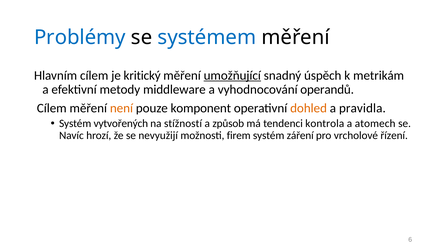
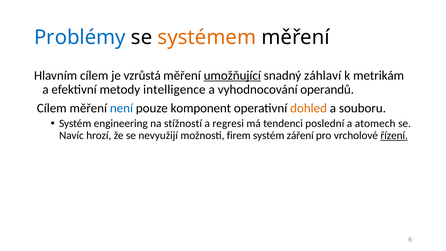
systémem colour: blue -> orange (207, 37)
kritický: kritický -> vzrůstá (142, 75)
úspěch: úspěch -> záhlaví (323, 75)
middleware: middleware -> intelligence (174, 89)
není colour: orange -> blue (121, 108)
pravidla: pravidla -> souboru (362, 108)
vytvořených: vytvořených -> engineering (121, 124)
způsob: způsob -> regresi (228, 124)
kontrola: kontrola -> poslední (325, 124)
řízení underline: none -> present (394, 136)
